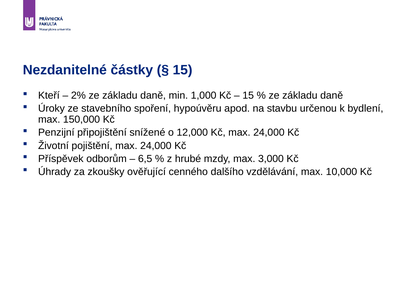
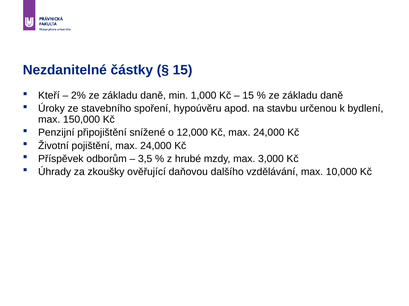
6,5: 6,5 -> 3,5 (145, 159)
cenného: cenného -> daňovou (188, 172)
